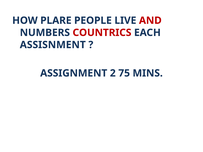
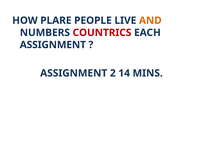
AND colour: red -> orange (150, 20)
ASSISNMENT: ASSISNMENT -> ASSIGNMENT (53, 45)
75: 75 -> 14 (124, 73)
